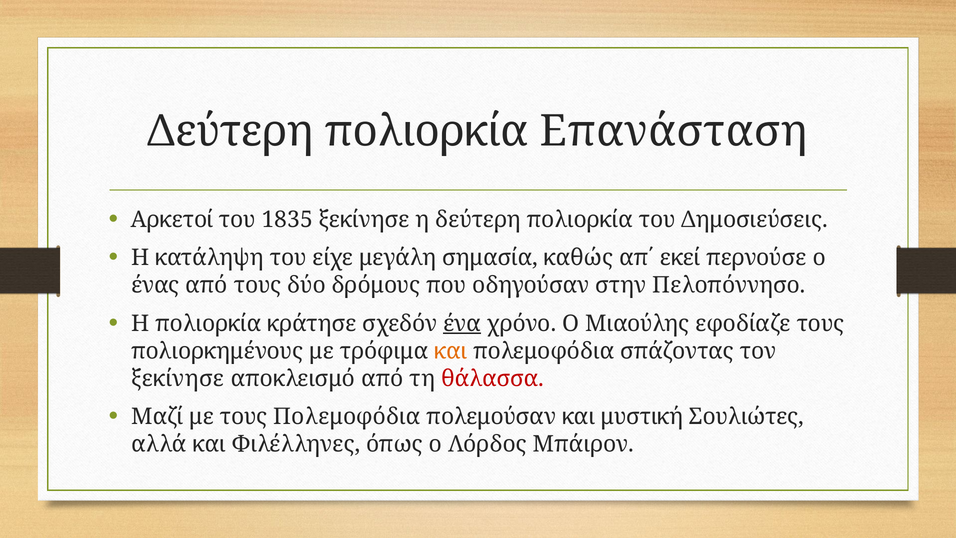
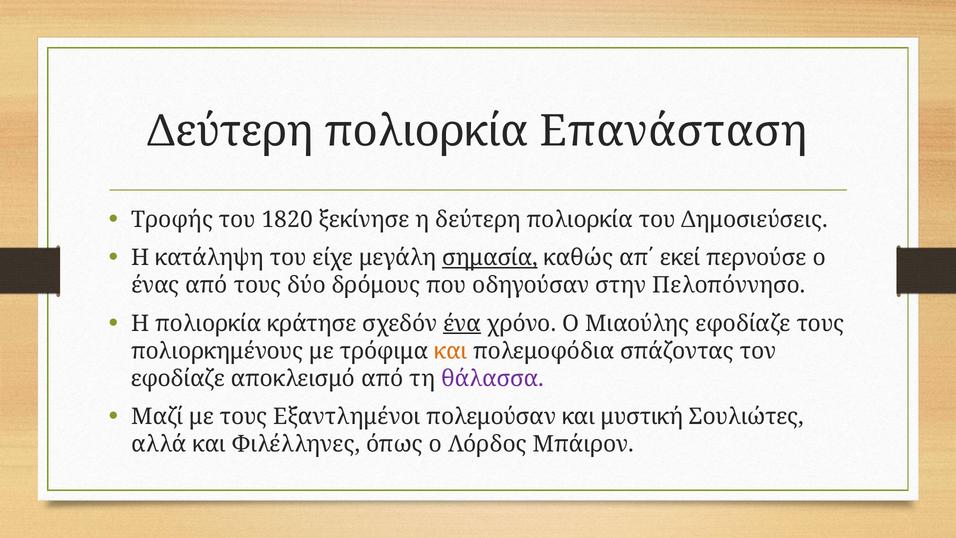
Αρκετοί: Αρκετοί -> Τροφής (172, 219)
1835: 1835 -> 1820 (287, 219)
σημασία underline: none -> present (490, 258)
ξεκίνησε: ξεκίνησε -> εφοδίαζε (178, 378)
θάλασσα colour: red -> purple (492, 378)
τους Πολεμοφόδια: Πολεμοφόδια -> Εξαντλημένοι (347, 416)
